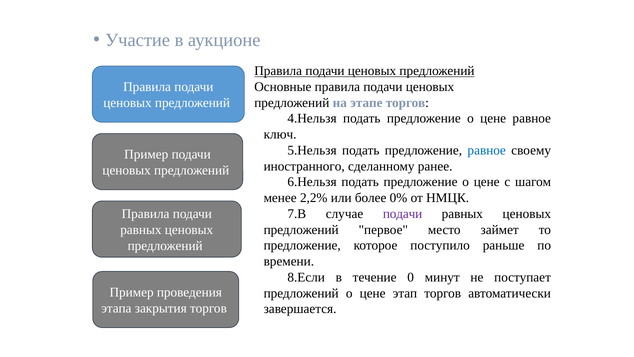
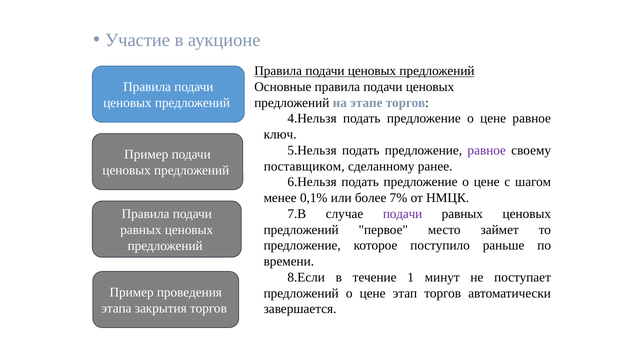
равное colour: blue -> purple (487, 150)
иностранного: иностранного -> поставщиком (304, 166)
2,2%: 2,2% -> 0,1% (314, 198)
0%: 0% -> 7% (399, 198)
0: 0 -> 1 (411, 277)
